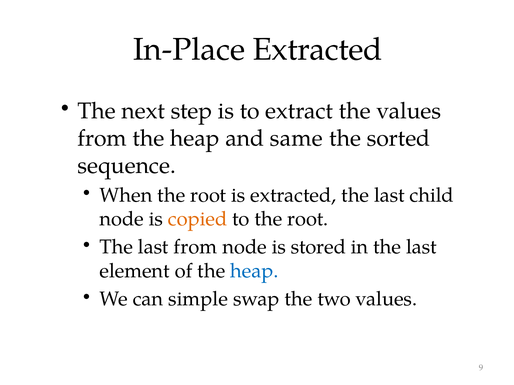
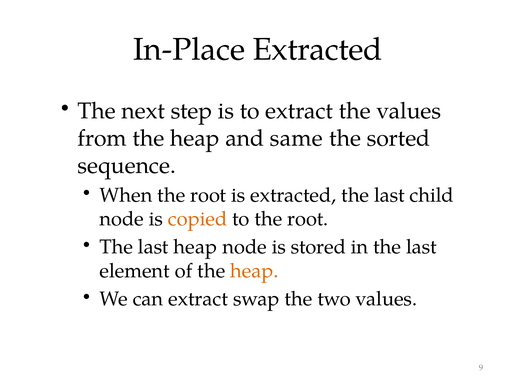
last from: from -> heap (195, 247)
heap colour: blue -> orange (254, 271)
can simple: simple -> extract (198, 299)
